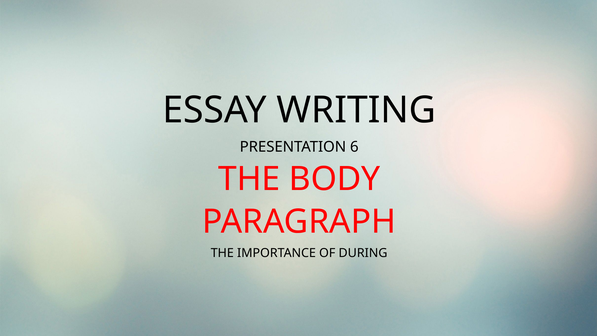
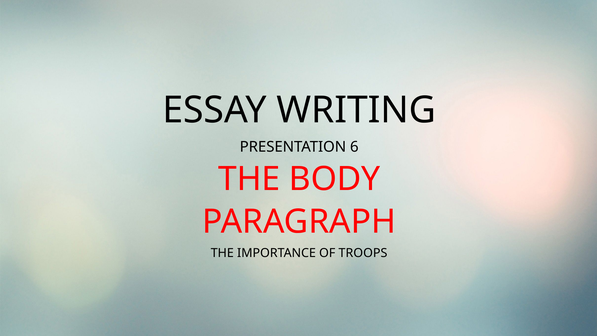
DURING: DURING -> TROOPS (363, 253)
